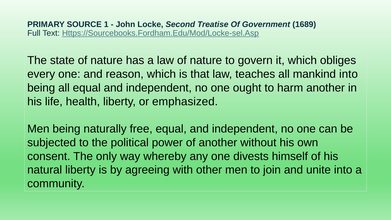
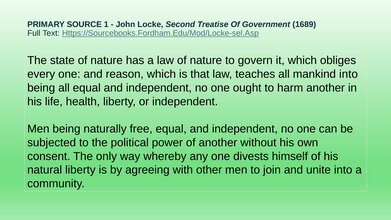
or emphasized: emphasized -> independent (185, 101)
